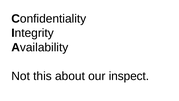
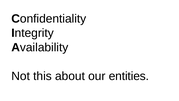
inspect: inspect -> entities (129, 76)
